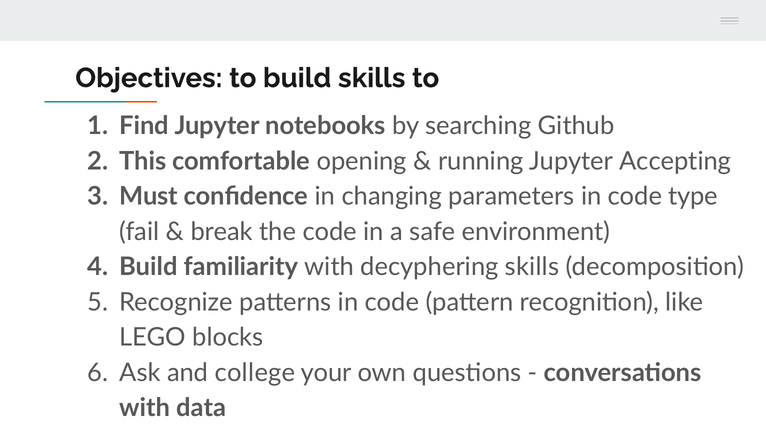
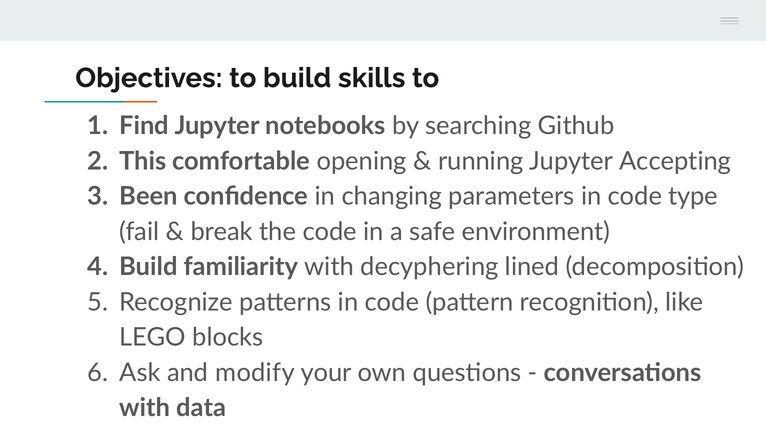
Must: Must -> Been (148, 196)
decyphering skills: skills -> lined (532, 267)
college: college -> modify (255, 373)
